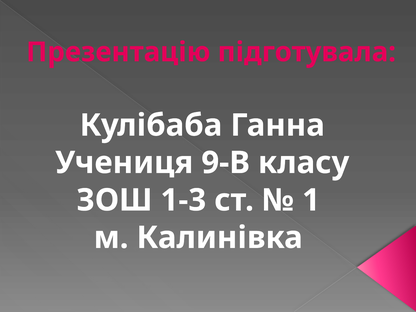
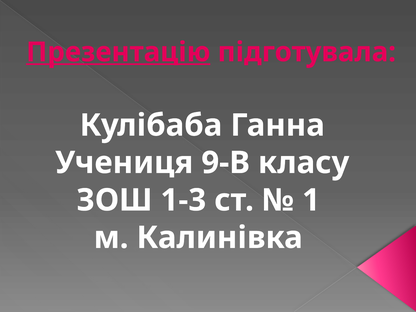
Презентацію underline: none -> present (118, 52)
